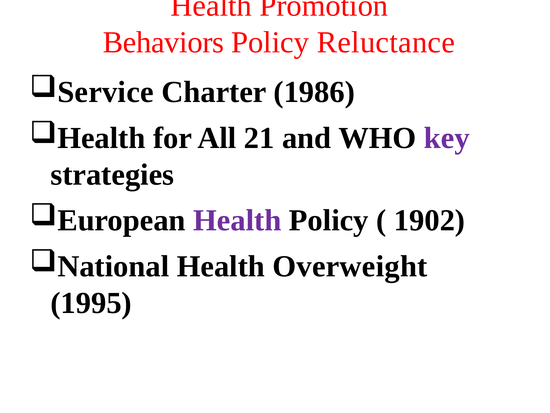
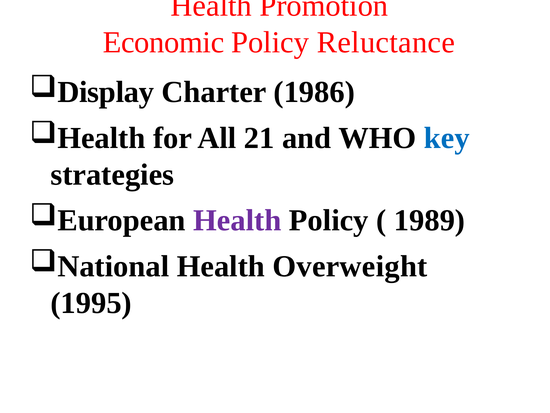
Behaviors: Behaviors -> Economic (163, 42)
Service: Service -> Display (106, 92)
key colour: purple -> blue (447, 138)
1902: 1902 -> 1989 (430, 220)
